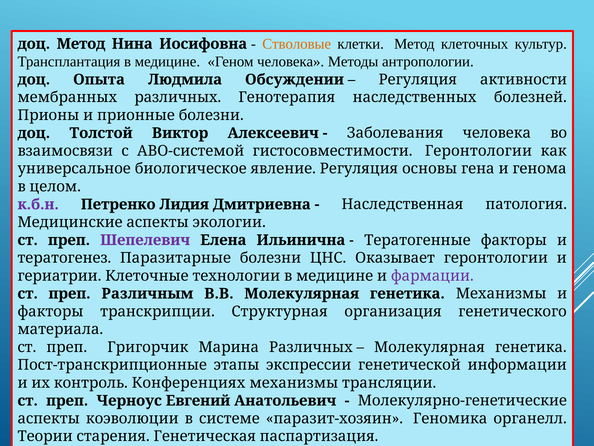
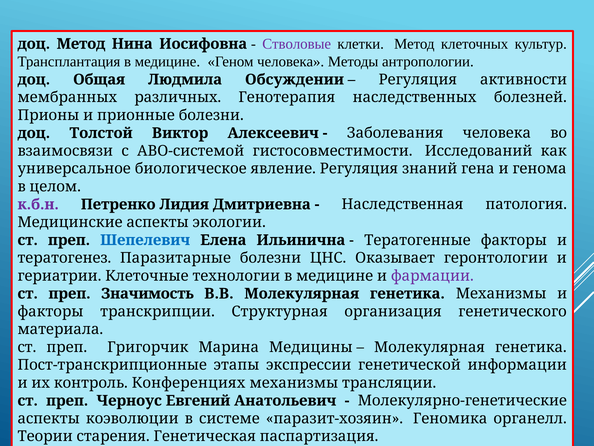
Стволовые colour: orange -> purple (297, 44)
Опыта: Опыта -> Общая (99, 79)
гистосовместимости Геронтологии: Геронтологии -> Исследований (479, 151)
основы: основы -> знаний (430, 169)
Шепелевич colour: purple -> blue (145, 240)
Различным: Различным -> Значимость (147, 293)
Марина Различных: Различных -> Медицины (311, 347)
